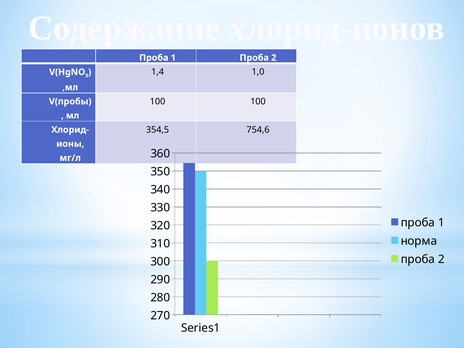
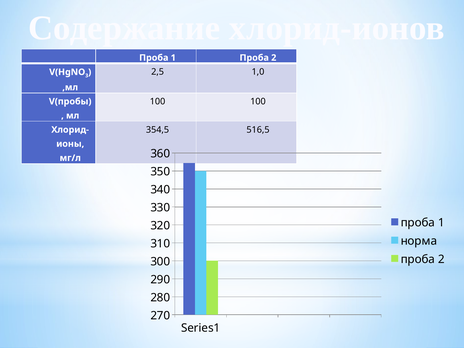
1,4: 1,4 -> 2,5 (158, 72)
754,6: 754,6 -> 516,5 (258, 130)
